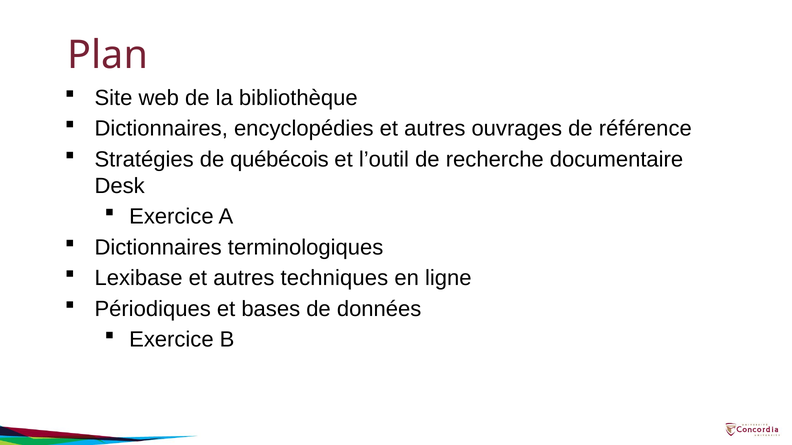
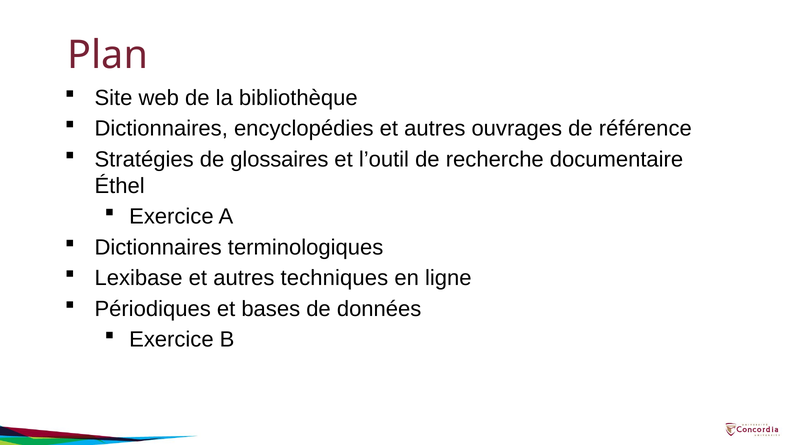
québécois: québécois -> glossaires (279, 160)
Desk: Desk -> Éthel (120, 186)
